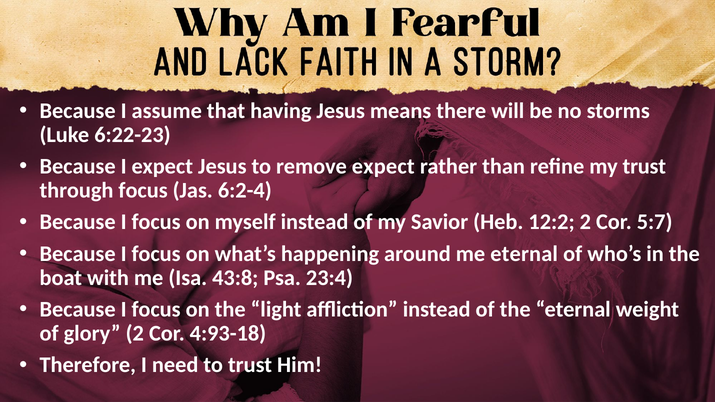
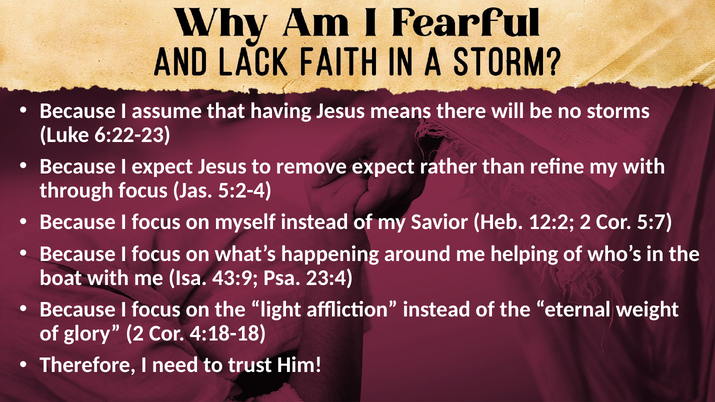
my trust: trust -> with (644, 166)
6:2-4: 6:2-4 -> 5:2-4 (245, 191)
me eternal: eternal -> helping (524, 254)
43:8: 43:8 -> 43:9 (235, 278)
4:93-18: 4:93-18 -> 4:18-18 (228, 334)
